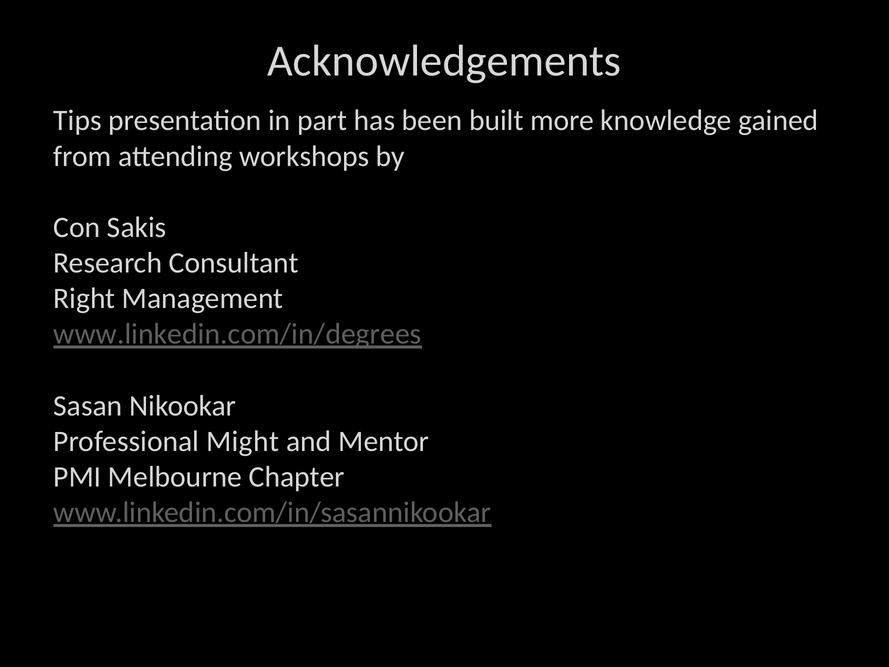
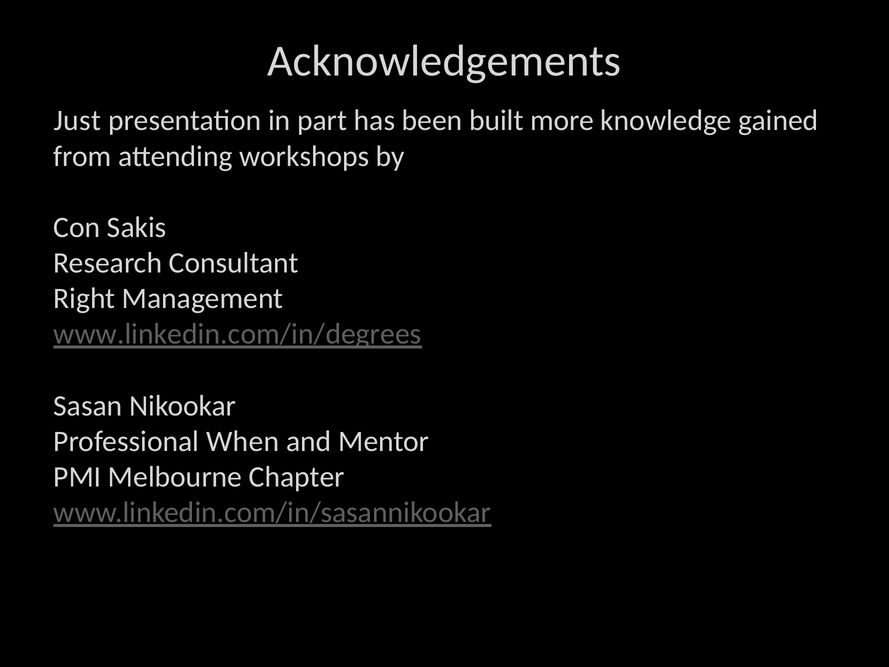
Tips: Tips -> Just (77, 121)
Might: Might -> When (243, 441)
